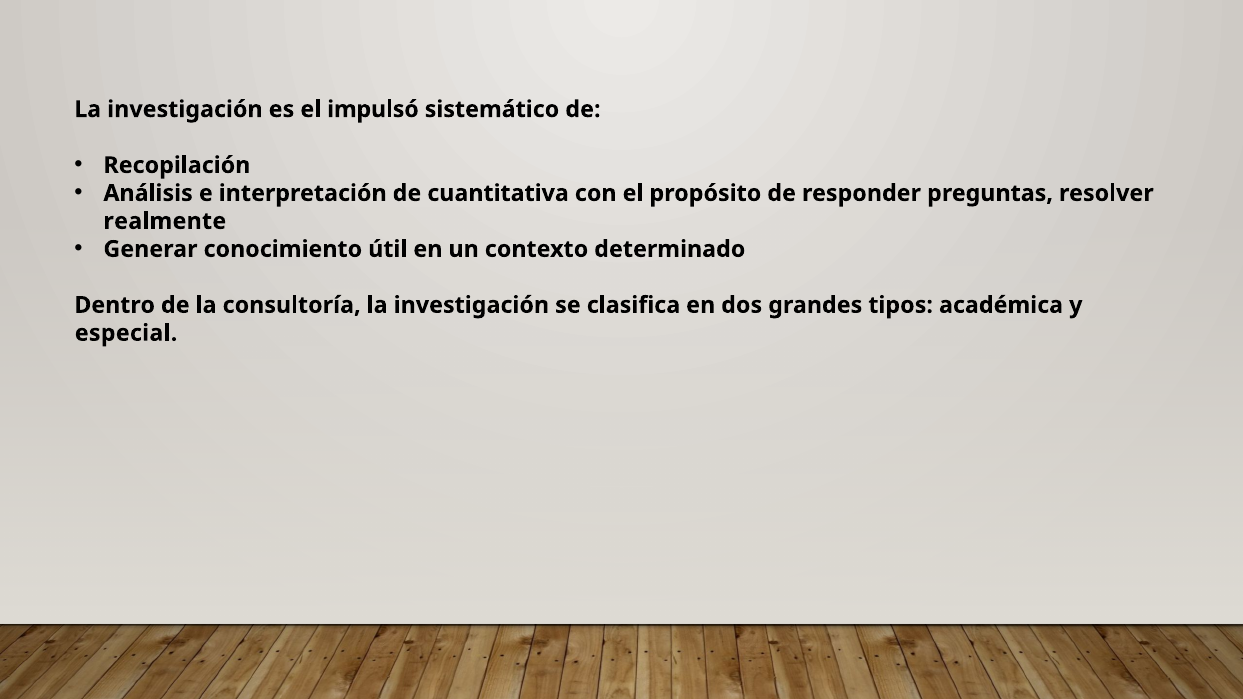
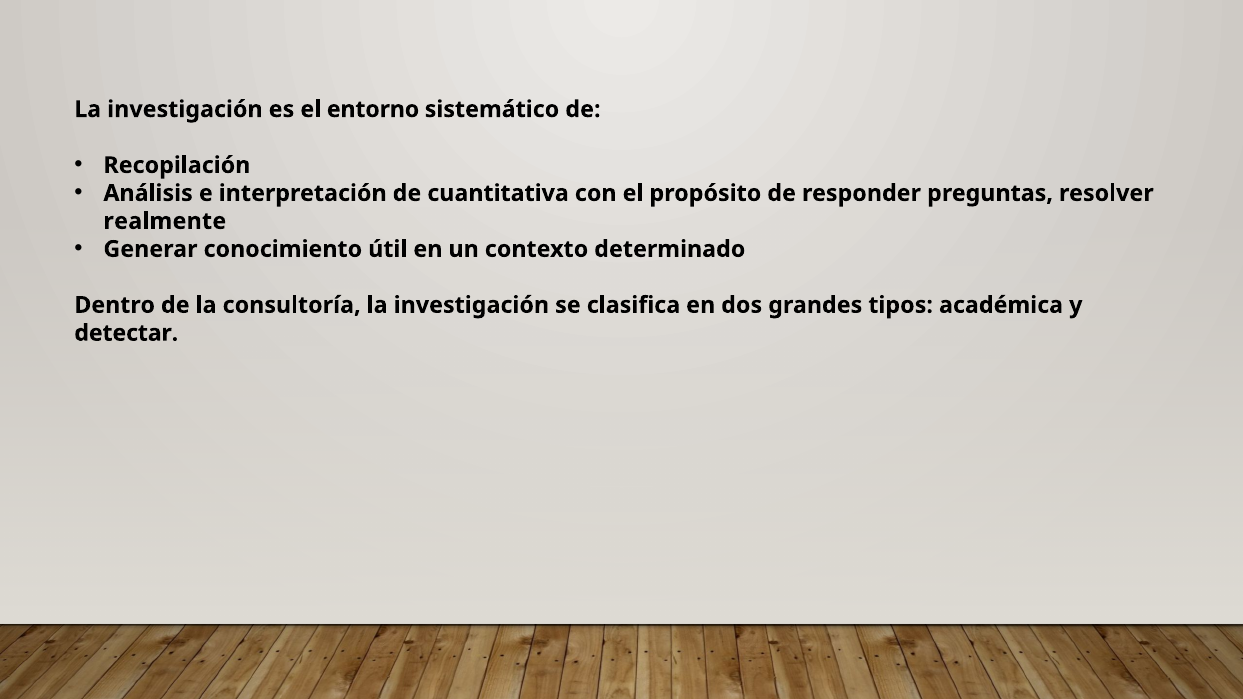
impulsó: impulsó -> entorno (373, 109)
especial: especial -> detectar (126, 333)
